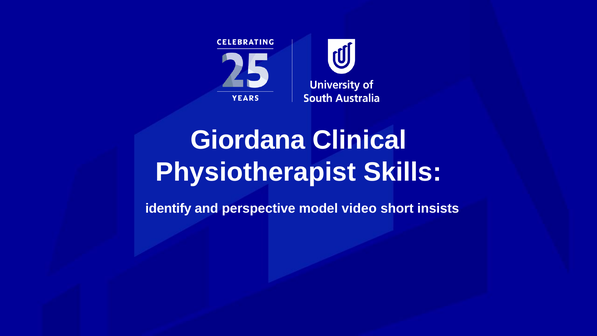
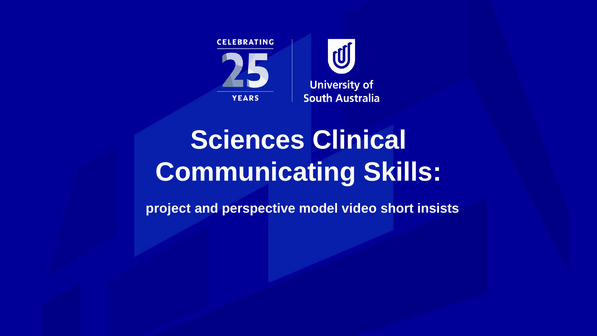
Giordana: Giordana -> Sciences (248, 140)
Physiotherapist: Physiotherapist -> Communicating (256, 172)
identify: identify -> project (168, 208)
